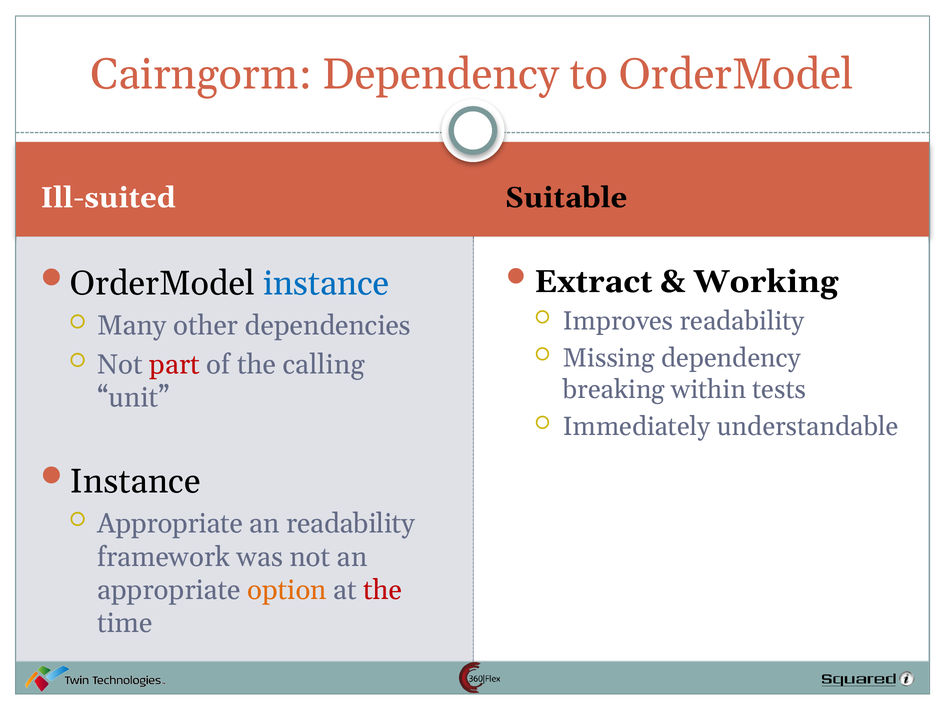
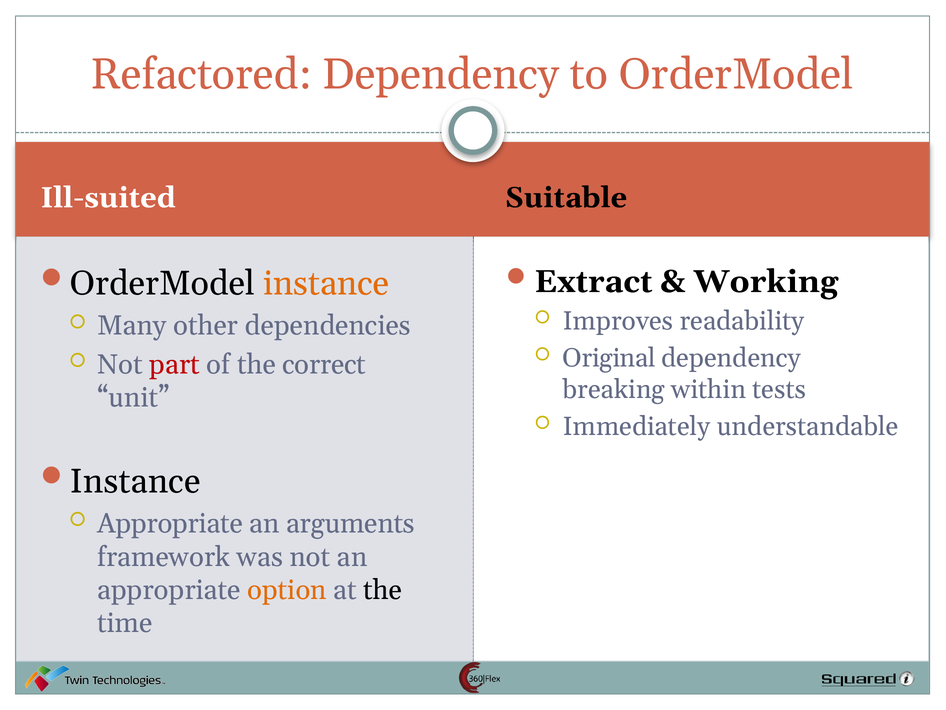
Cairngorm: Cairngorm -> Refactored (201, 74)
instance colour: blue -> orange (326, 283)
Missing: Missing -> Original (609, 358)
calling: calling -> correct (324, 364)
an readability: readability -> arguments (351, 523)
the colour: red -> black (383, 590)
